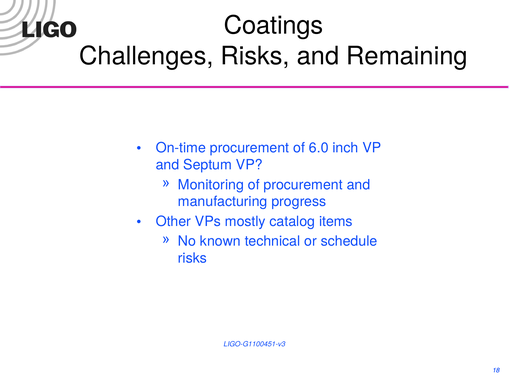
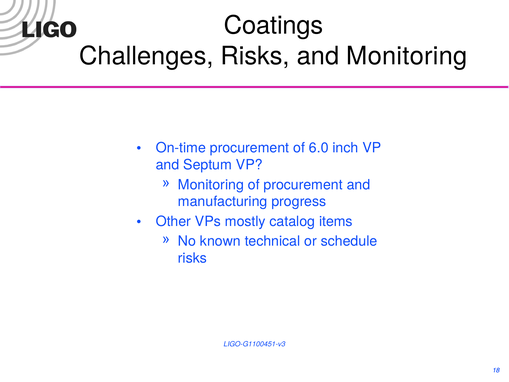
and Remaining: Remaining -> Monitoring (407, 56)
